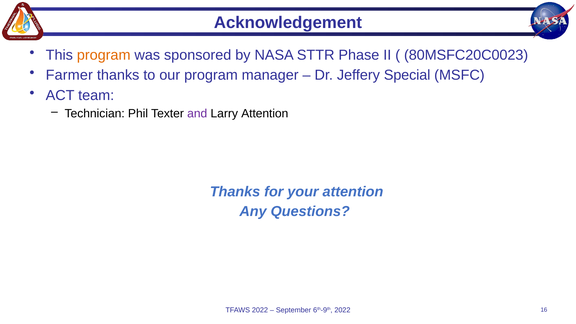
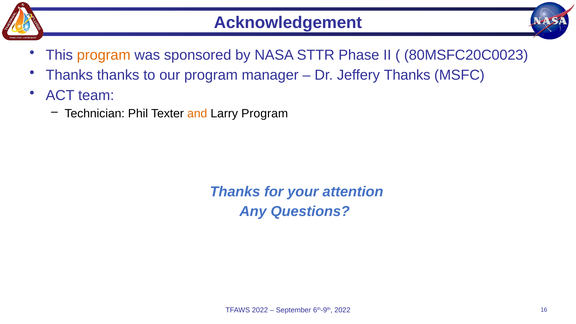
Farmer: Farmer -> Thanks (69, 75)
Jeffery Special: Special -> Thanks (407, 75)
and colour: purple -> orange (197, 113)
Larry Attention: Attention -> Program (265, 113)
